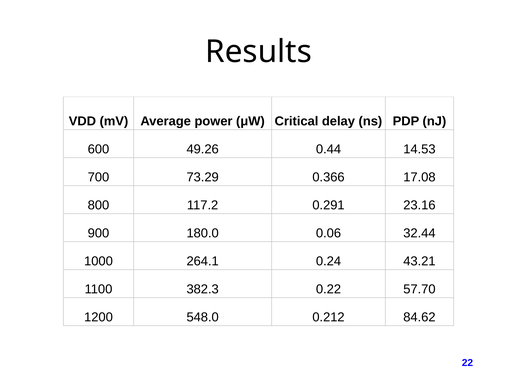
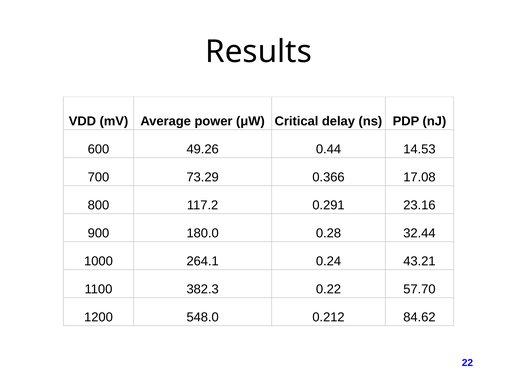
0.06: 0.06 -> 0.28 (329, 233)
